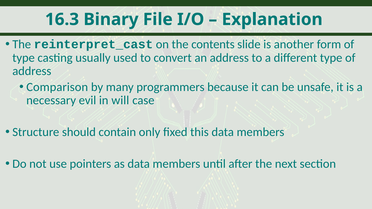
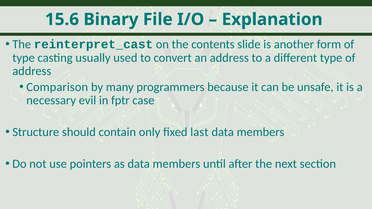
16.3: 16.3 -> 15.6 (62, 19)
will: will -> fptr (120, 100)
this: this -> last (199, 132)
